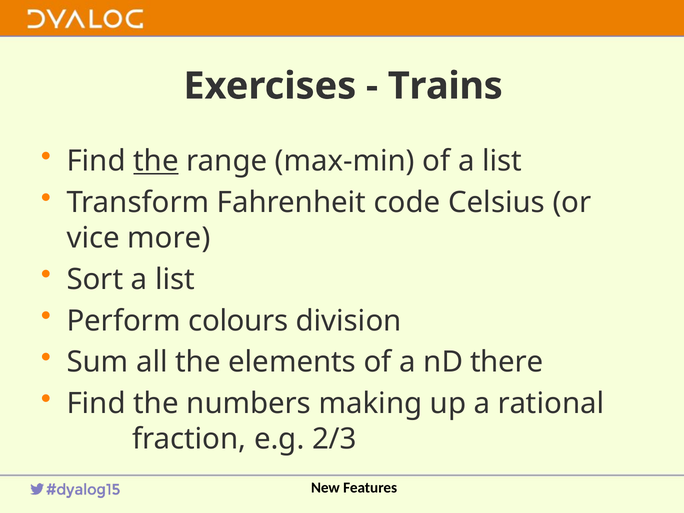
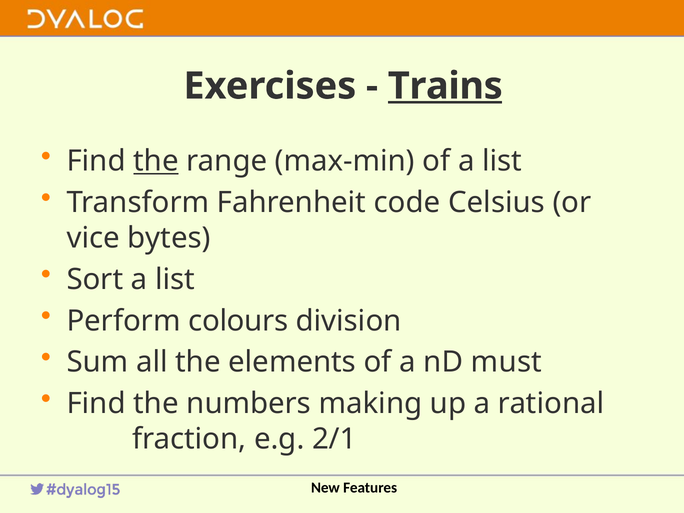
Trains underline: none -> present (445, 86)
more: more -> bytes (169, 238)
there: there -> must (506, 362)
2/3: 2/3 -> 2/1 (334, 439)
